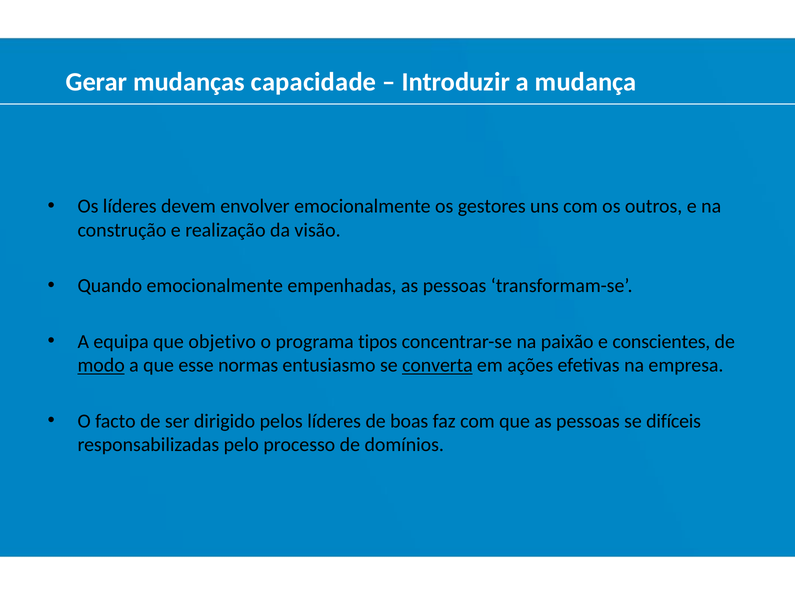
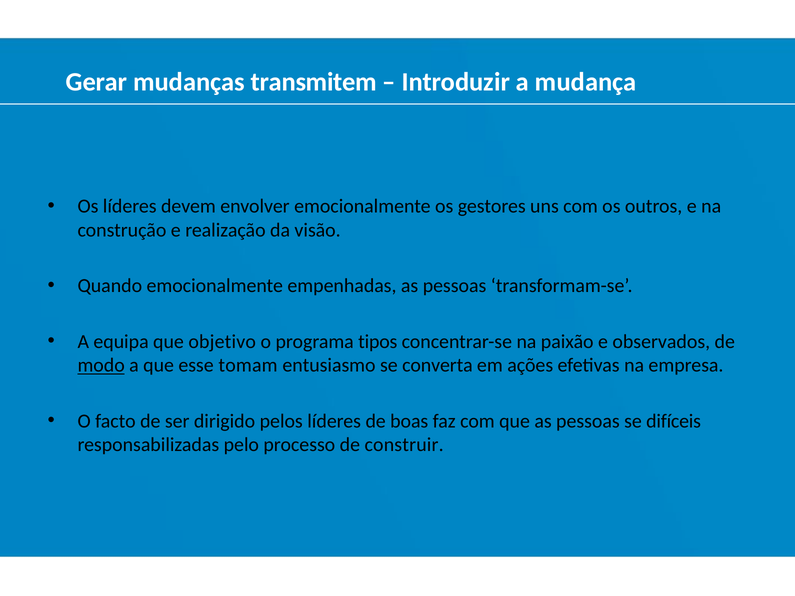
capacidade: capacidade -> transmitem (314, 82)
conscientes: conscientes -> observados (661, 342)
normas: normas -> tomam (248, 365)
converta underline: present -> none (437, 365)
domínios: domínios -> construir (404, 445)
